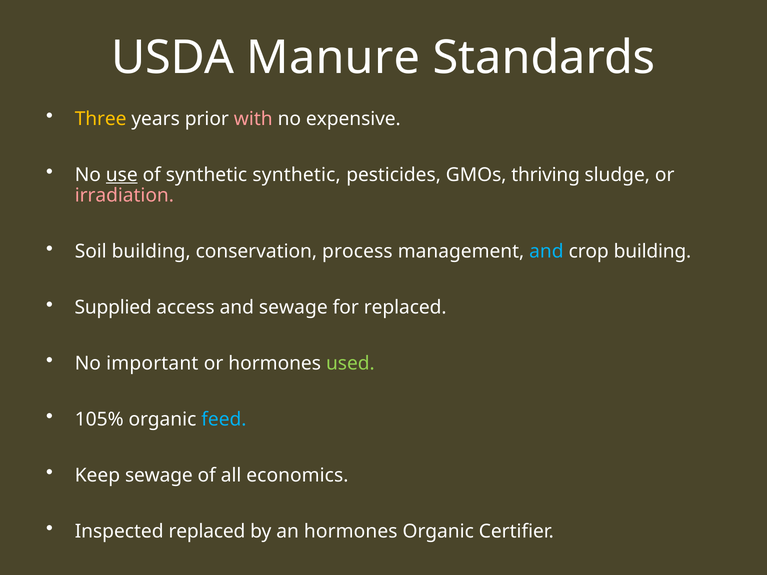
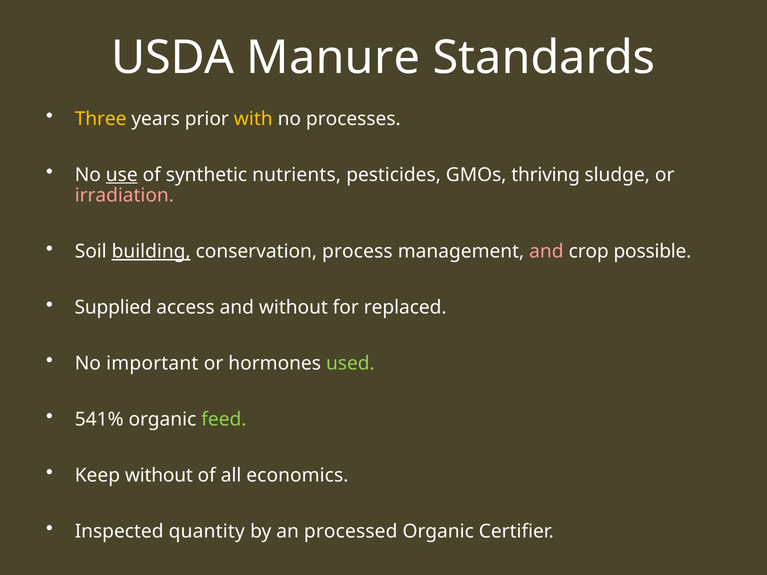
with colour: pink -> yellow (253, 119)
expensive: expensive -> processes (353, 119)
synthetic synthetic: synthetic -> nutrients (297, 175)
building underline: none -> present (151, 252)
and colour: light blue -> pink (546, 252)
crop building: building -> possible (652, 252)
and sewage: sewage -> without (293, 308)
105%: 105% -> 541% (99, 420)
feed colour: light blue -> light green (224, 420)
Keep sewage: sewage -> without (159, 476)
Inspected replaced: replaced -> quantity (207, 532)
an hormones: hormones -> processed (351, 532)
